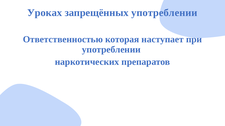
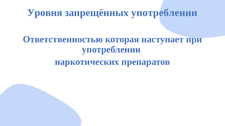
Уроках: Уроках -> Уровня (45, 13)
